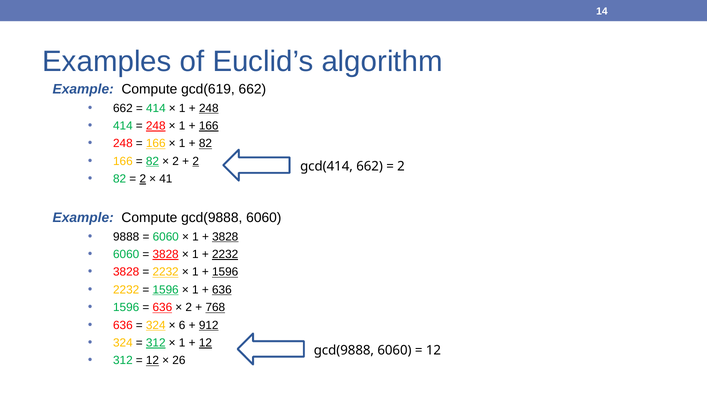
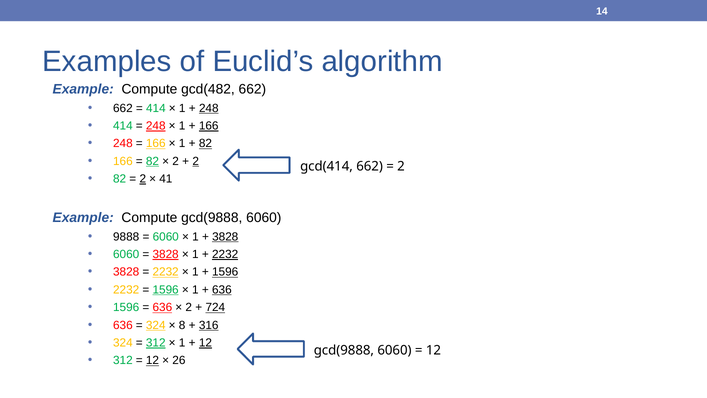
gcd(619: gcd(619 -> gcd(482 (208, 89)
768: 768 -> 724 (215, 307)
6: 6 -> 8 (182, 325)
912: 912 -> 316 (209, 325)
